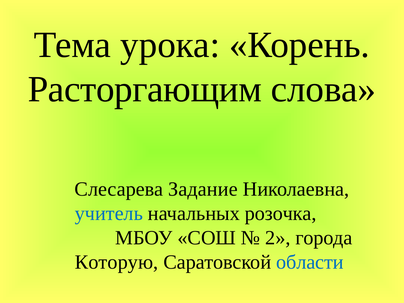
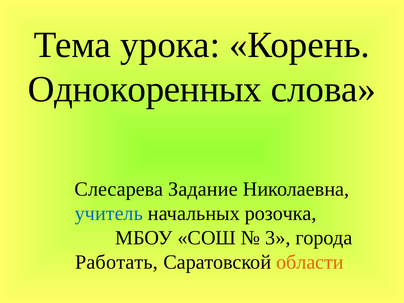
Расторгающим: Расторгающим -> Однокоренных (145, 89)
2: 2 -> 3 (278, 238)
Которую: Которую -> Работать (117, 262)
области colour: blue -> orange (310, 262)
